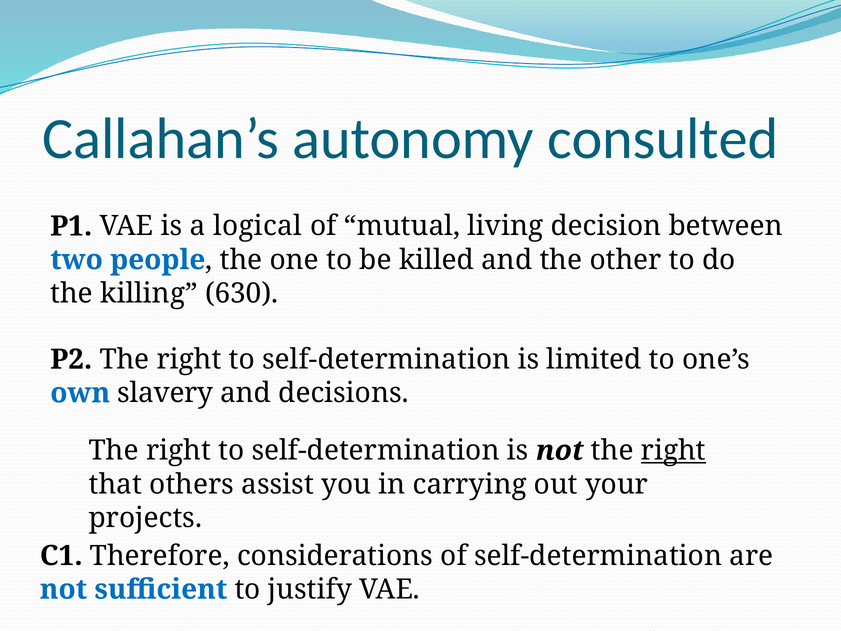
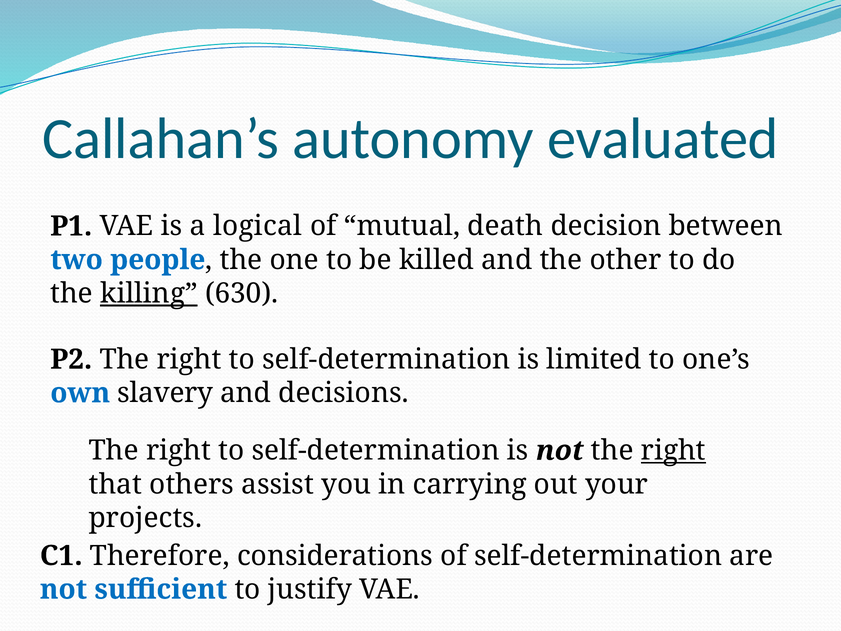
consulted: consulted -> evaluated (663, 139)
living: living -> death (505, 226)
killing underline: none -> present (149, 293)
